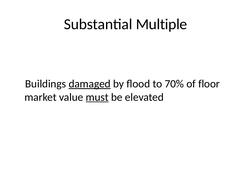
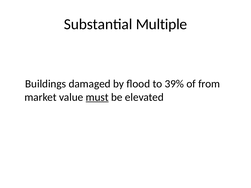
damaged underline: present -> none (90, 84)
70%: 70% -> 39% (174, 84)
floor: floor -> from (209, 84)
